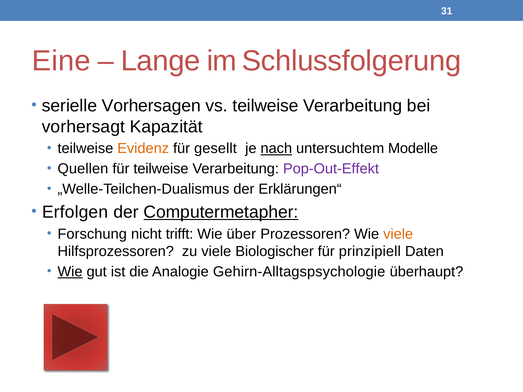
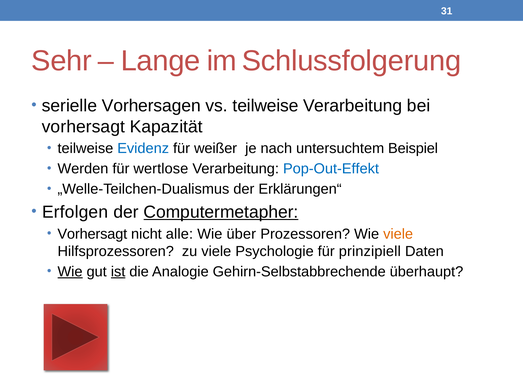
Eine: Eine -> Sehr (62, 61)
Evidenz colour: orange -> blue (143, 149)
gesellt: gesellt -> weißer (216, 149)
nach underline: present -> none (276, 149)
Modelle: Modelle -> Beispiel (413, 149)
Quellen: Quellen -> Werden (83, 169)
für teilweise: teilweise -> wertlose (161, 169)
Pop-Out-Effekt colour: purple -> blue (331, 169)
Forschung: Forschung -> Vorhersagt (92, 234)
trifft: trifft -> alle (179, 234)
Biologischer: Biologischer -> Psychologie (275, 251)
ist underline: none -> present (118, 272)
Gehirn-Alltagspsychologie: Gehirn-Alltagspsychologie -> Gehirn-Selbstabbrechende (299, 272)
